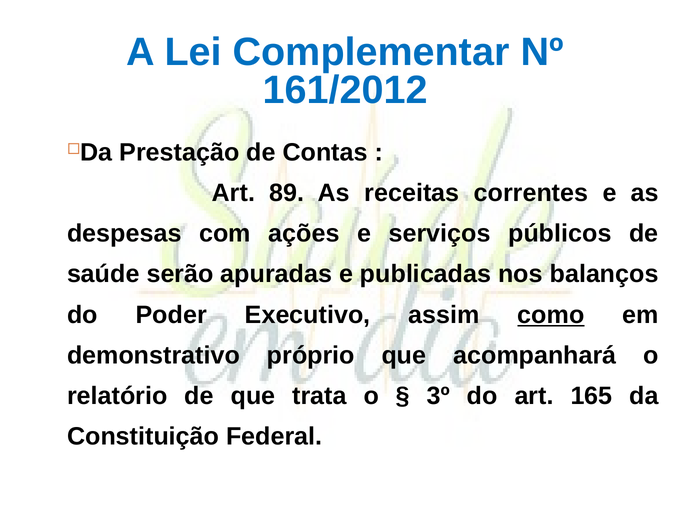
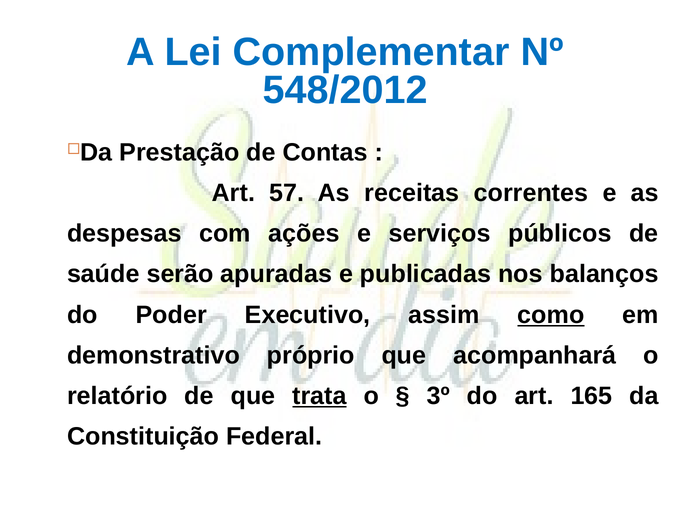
161/2012: 161/2012 -> 548/2012 (345, 90)
89: 89 -> 57 (287, 193)
trata underline: none -> present (320, 396)
